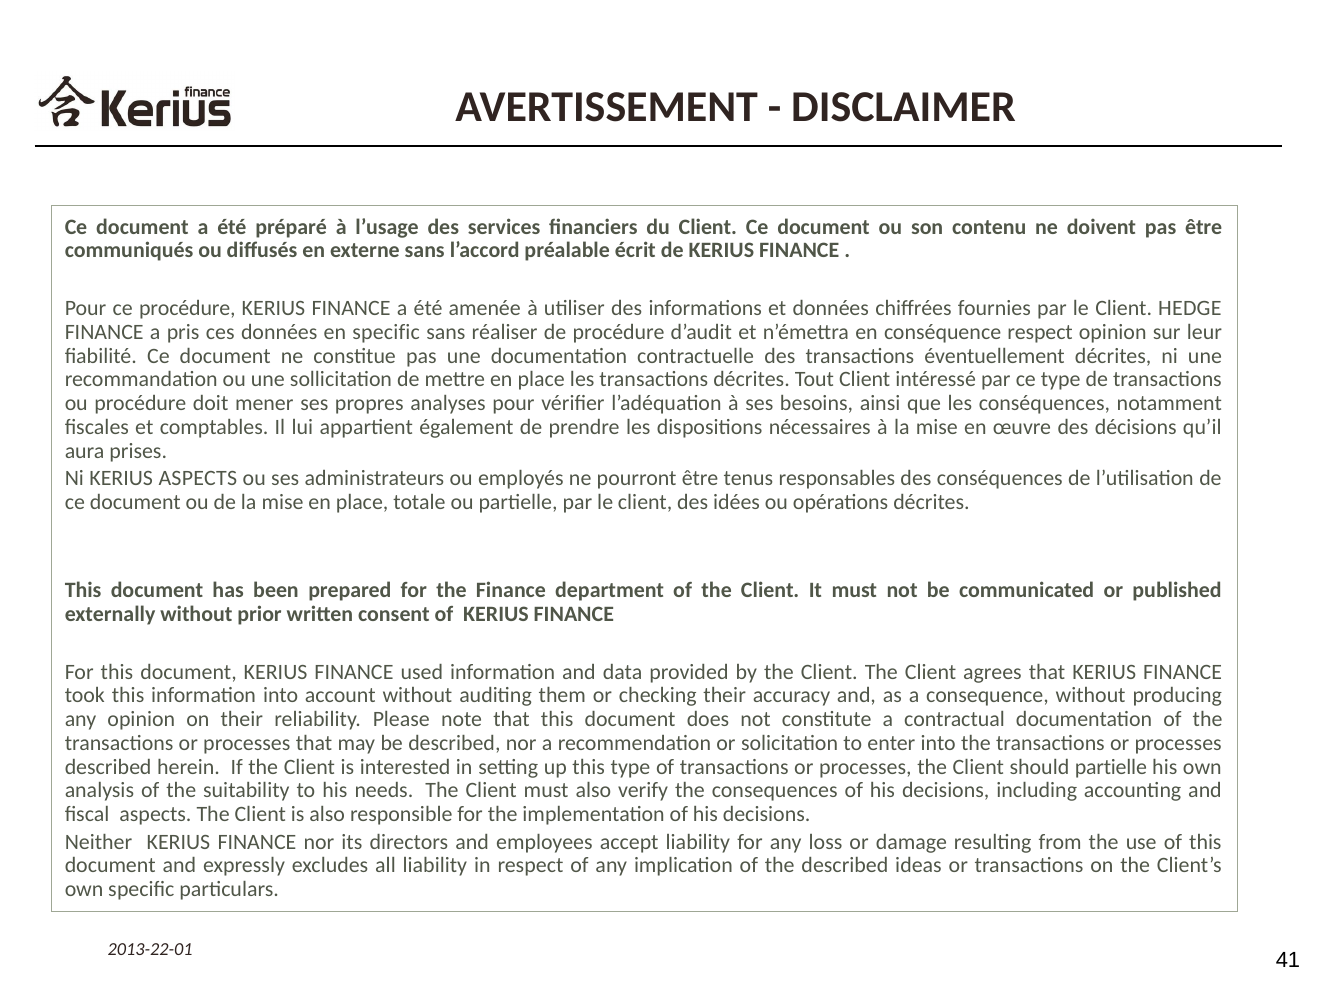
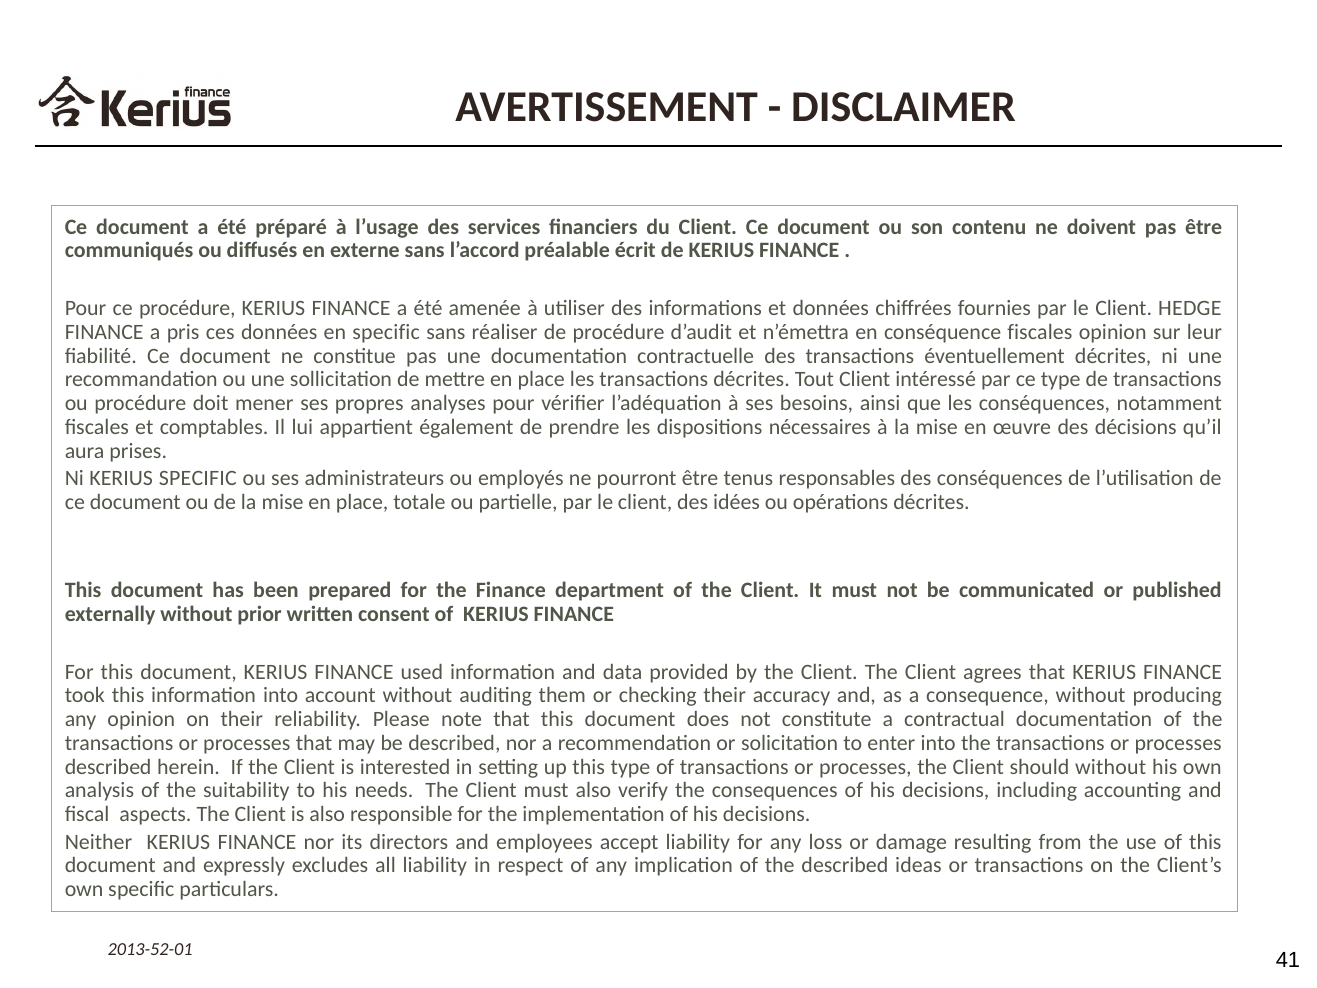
conséquence respect: respect -> fiscales (1040, 332)
KERIUS ASPECTS: ASPECTS -> SPECIFIC (198, 478)
should partielle: partielle -> without (1111, 767)
2013-22-01: 2013-22-01 -> 2013-52-01 (150, 949)
